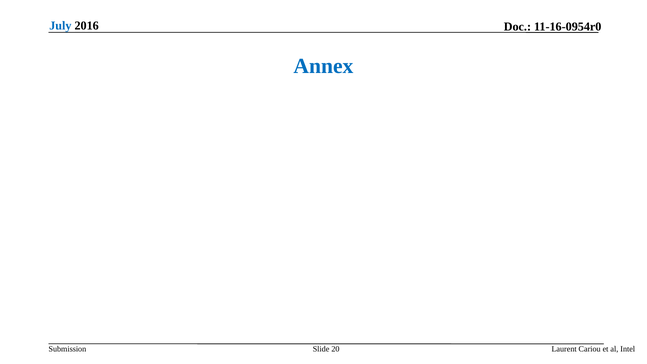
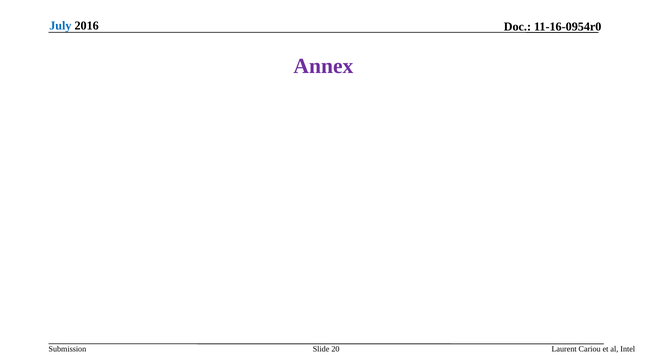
Annex colour: blue -> purple (323, 66)
